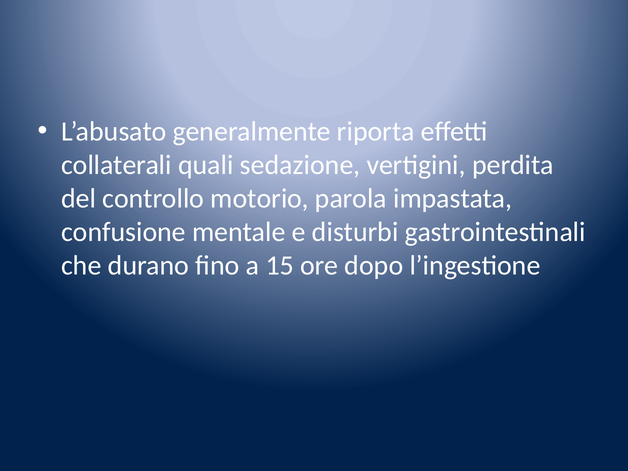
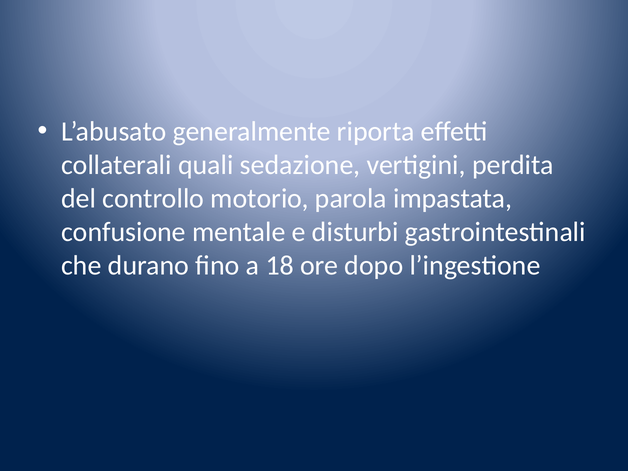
15: 15 -> 18 (280, 266)
